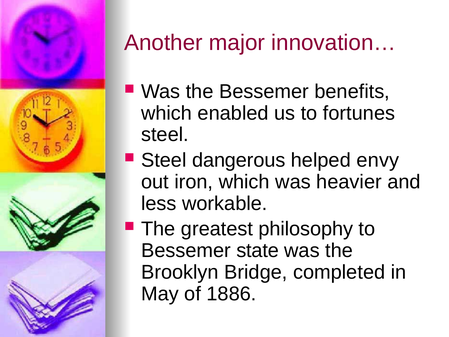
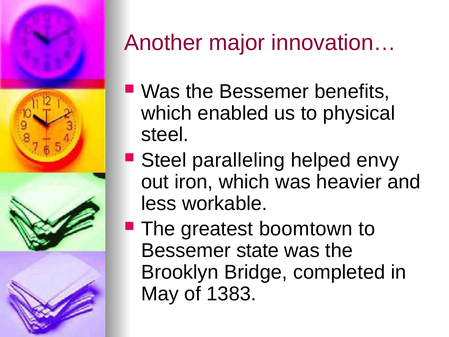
fortunes: fortunes -> physical (359, 113)
dangerous: dangerous -> paralleling (239, 160)
philosophy: philosophy -> boomtown (306, 229)
1886: 1886 -> 1383 (231, 294)
